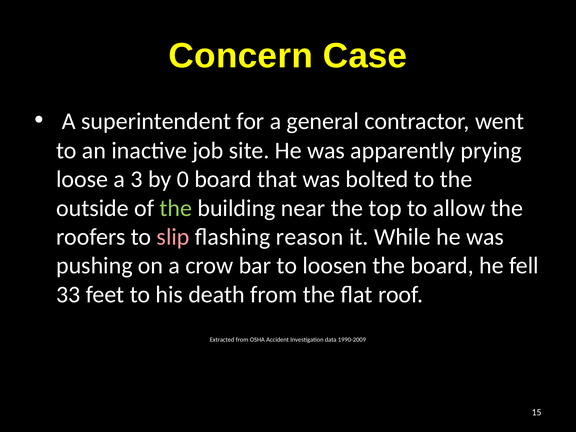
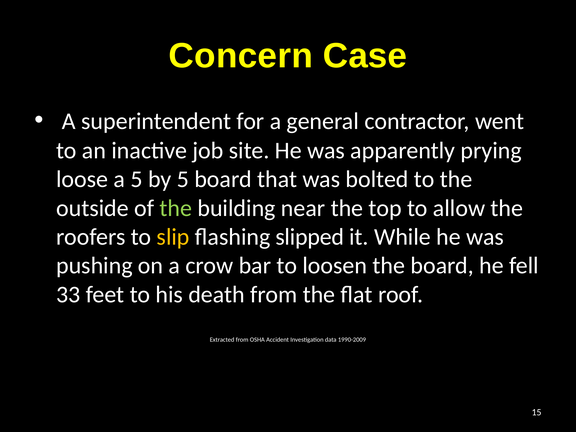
a 3: 3 -> 5 (137, 179)
by 0: 0 -> 5 (183, 179)
slip colour: pink -> yellow (173, 237)
reason: reason -> slipped (310, 237)
